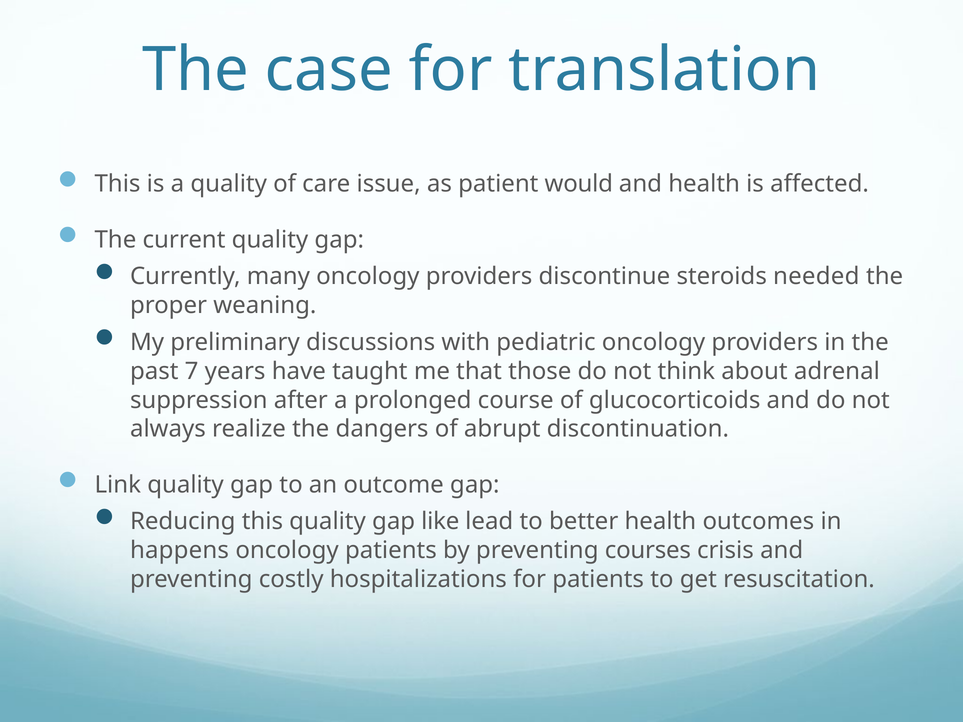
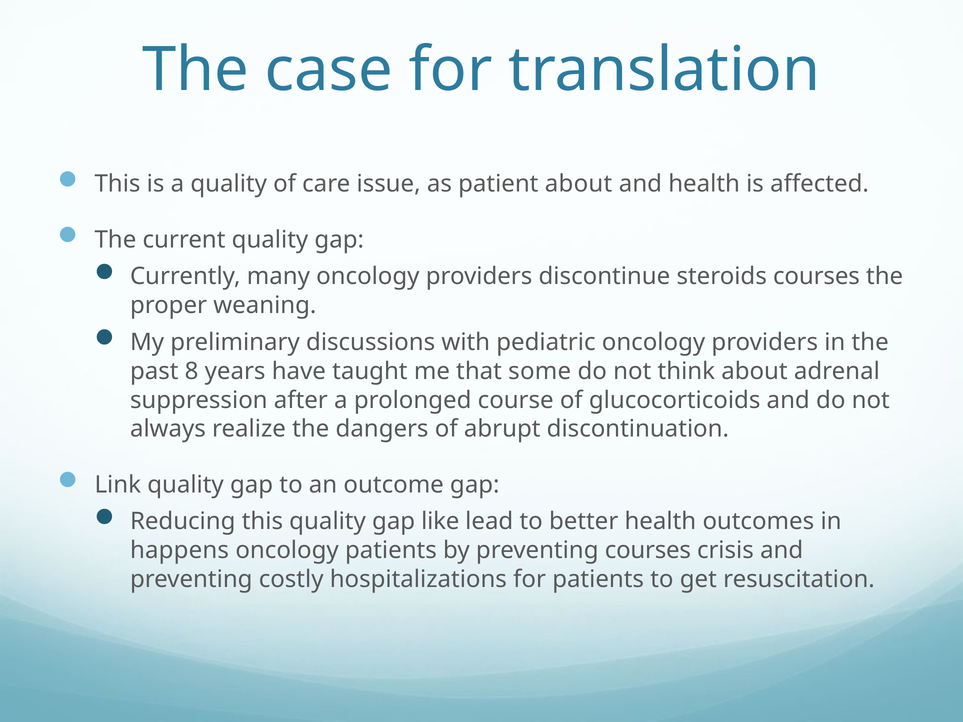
patient would: would -> about (579, 184)
steroids needed: needed -> courses (816, 277)
7: 7 -> 8 (192, 371)
those: those -> some (540, 371)
